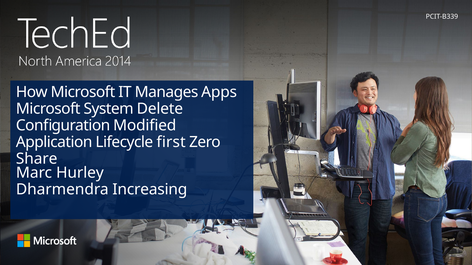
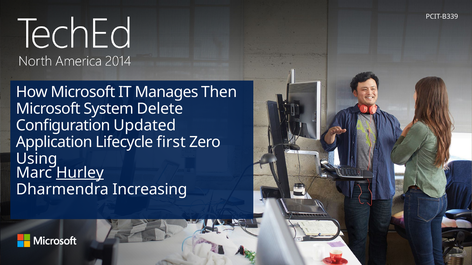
Apps: Apps -> Then (219, 92)
Modified: Modified -> Updated (145, 126)
Share: Share -> Using (37, 159)
Hurley underline: none -> present (80, 173)
